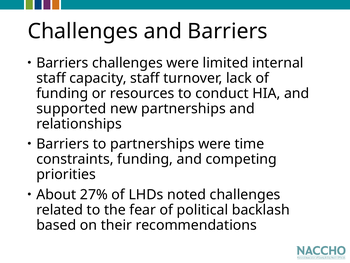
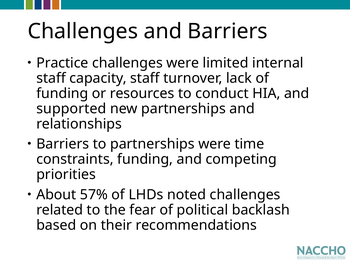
Barriers: Barriers -> Practice (62, 63)
27%: 27% -> 57% (94, 194)
